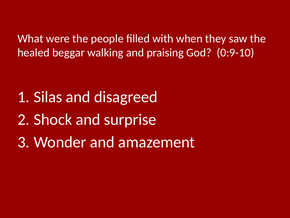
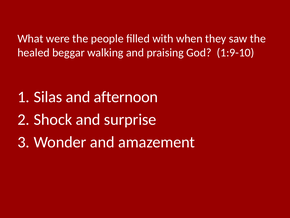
0:9-10: 0:9-10 -> 1:9-10 (235, 53)
disagreed: disagreed -> afternoon (126, 97)
